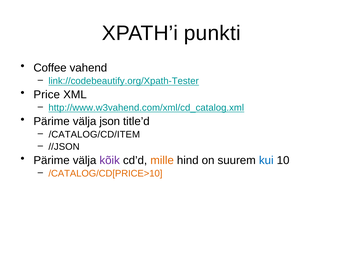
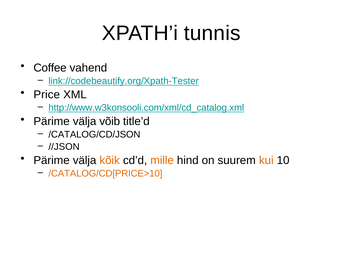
punkti: punkti -> tunnis (212, 33)
http://www.w3vahend.com/xml/cd_catalog.xml: http://www.w3vahend.com/xml/cd_catalog.xml -> http://www.w3konsooli.com/xml/cd_catalog.xml (146, 108)
json: json -> võib (110, 121)
/CATALOG/CD/ITEM: /CATALOG/CD/ITEM -> /CATALOG/CD/JSON (94, 135)
kõik colour: purple -> orange (110, 161)
kui colour: blue -> orange (266, 161)
